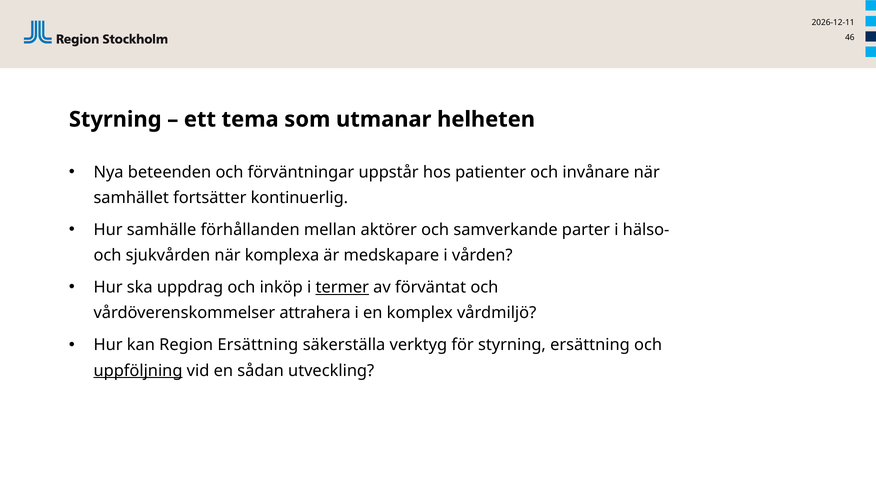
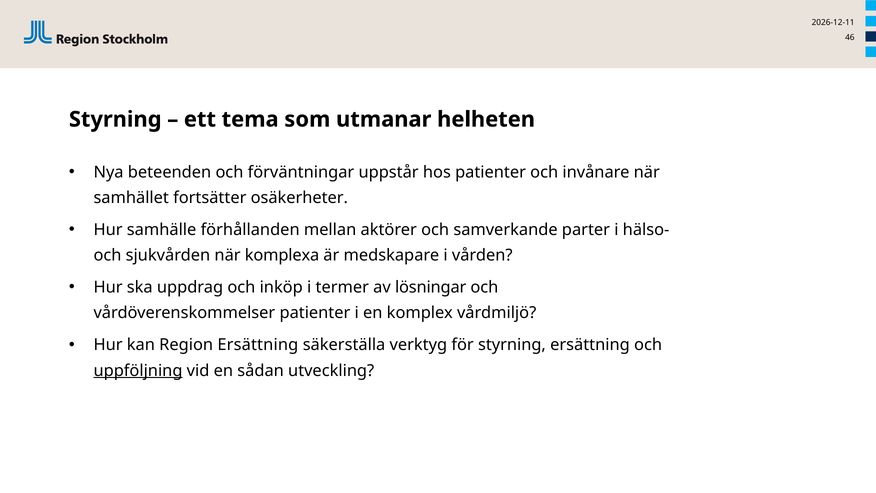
kontinuerlig: kontinuerlig -> osäkerheter (299, 198)
termer underline: present -> none (342, 287)
förväntat: förväntat -> lösningar (431, 287)
vårdöverenskommelser attrahera: attrahera -> patienter (315, 313)
